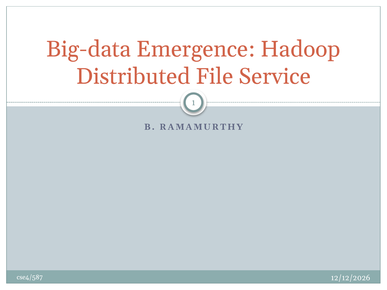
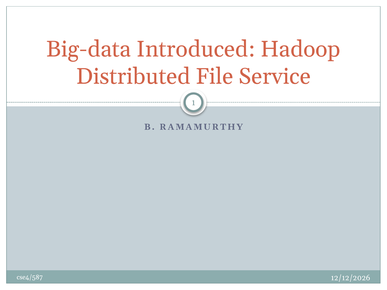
Emergence: Emergence -> Introduced (196, 49)
